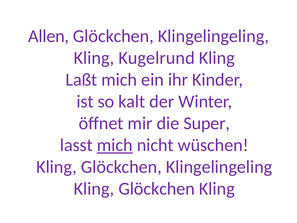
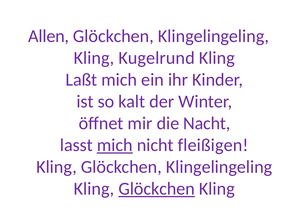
Super: Super -> Nacht (207, 123)
wüschen: wüschen -> fleißigen (213, 145)
Glöckchen underline: none -> present (157, 189)
